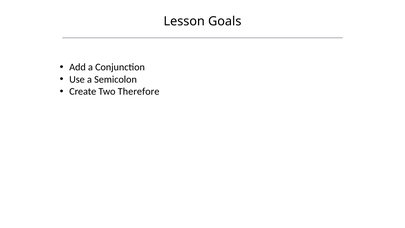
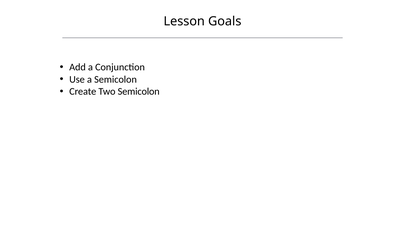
Two Therefore: Therefore -> Semicolon (139, 91)
